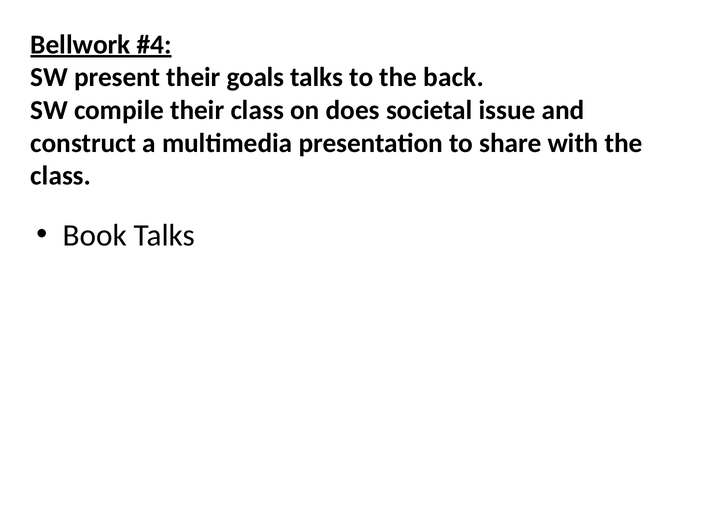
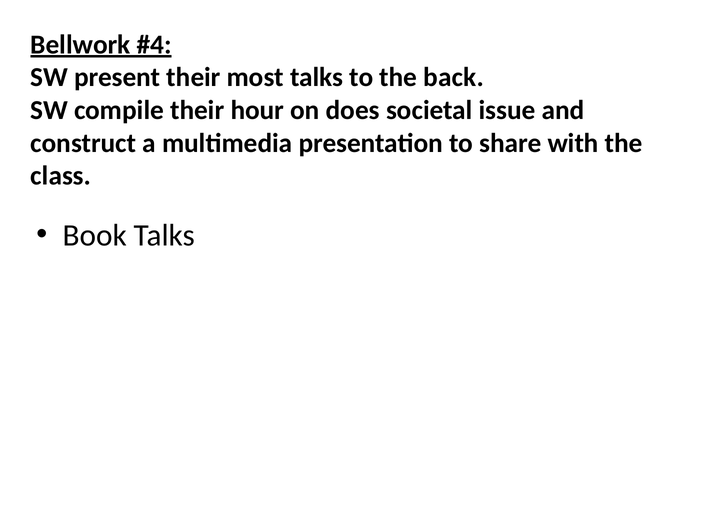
goals: goals -> most (255, 77)
their class: class -> hour (257, 110)
